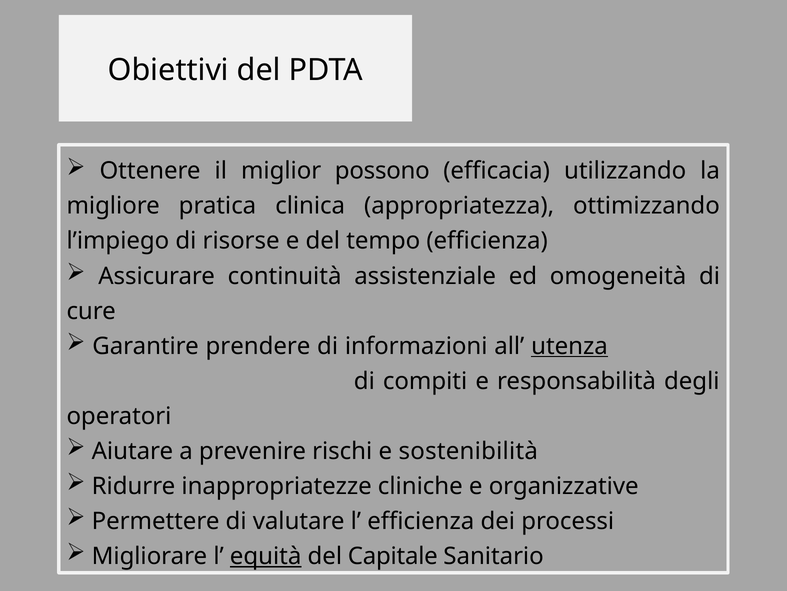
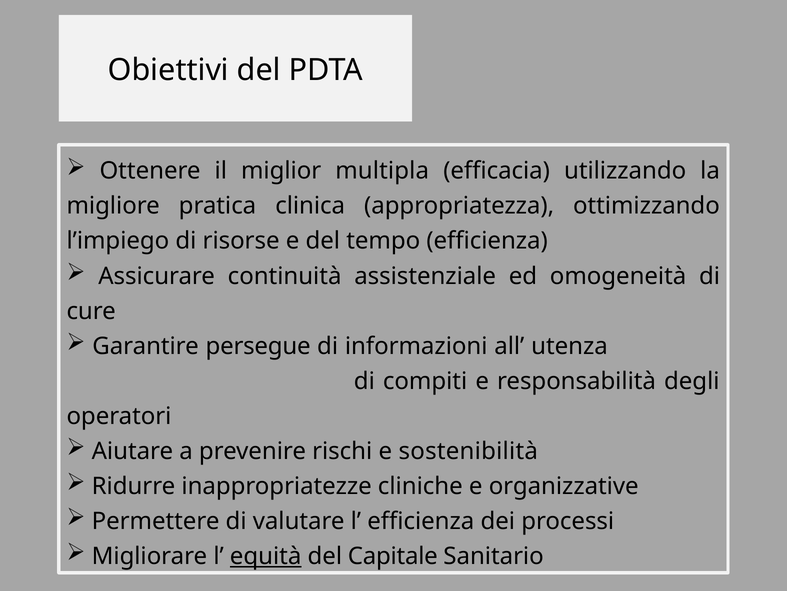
possono: possono -> multipla (382, 171)
prendere: prendere -> persegue (258, 346)
utenza underline: present -> none (569, 346)
